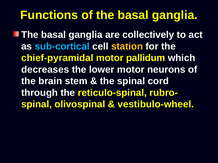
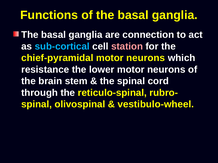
collectively: collectively -> connection (148, 35)
station colour: yellow -> pink (127, 46)
pallidum: pallidum -> neurons (146, 58)
decreases: decreases -> resistance (45, 70)
